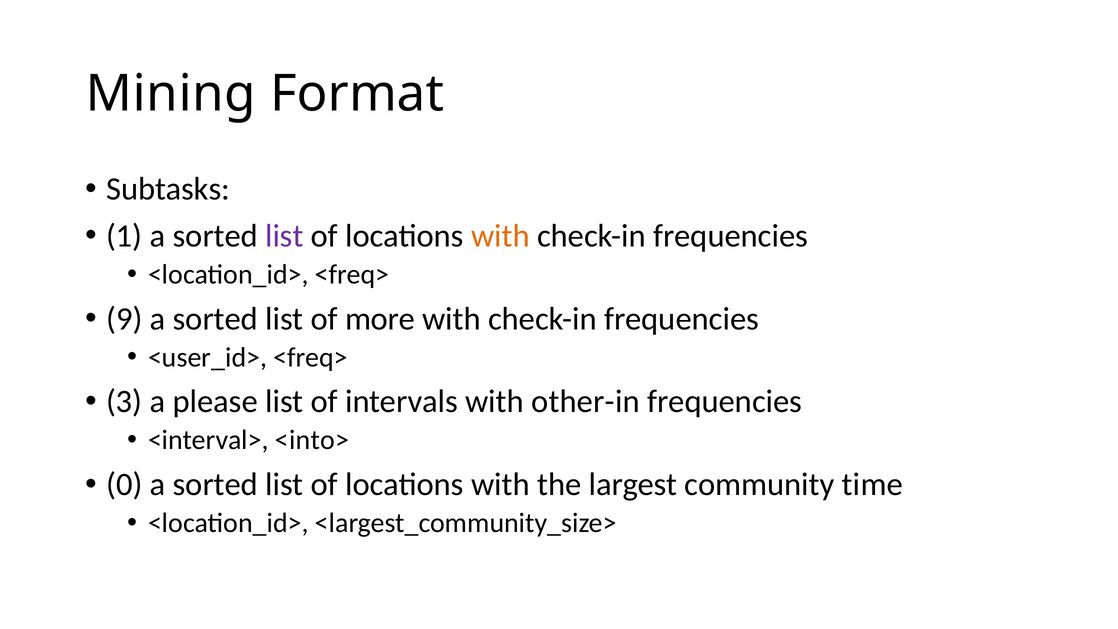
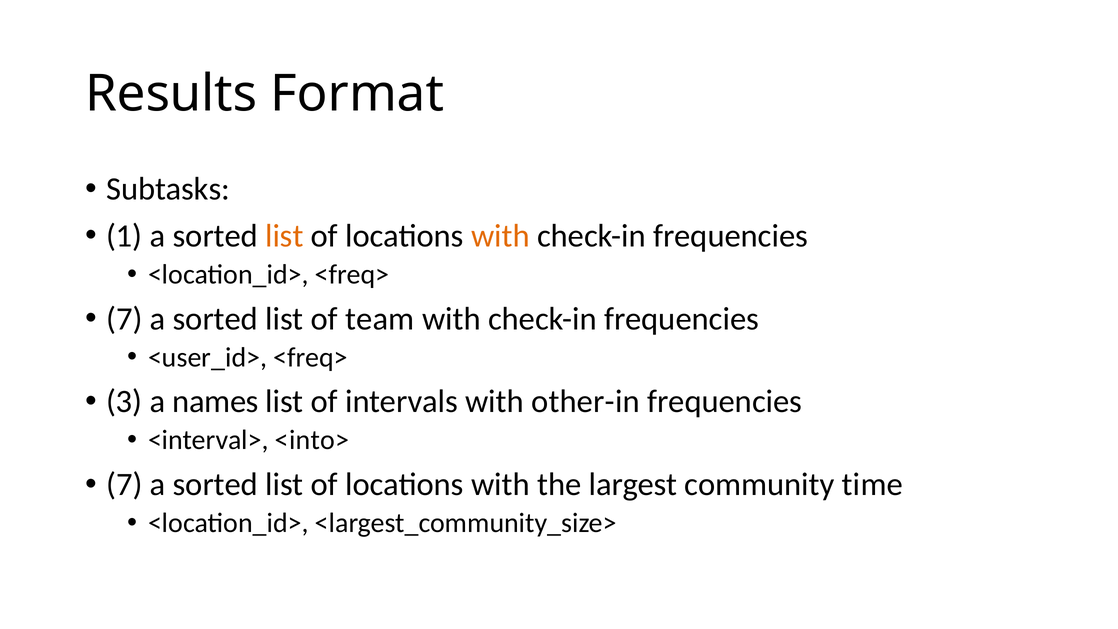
Mining: Mining -> Results (171, 94)
list colour: purple -> orange (284, 236)
9: 9 -> 7 (124, 319)
more: more -> team (380, 319)
please: please -> names (215, 402)
0: 0 -> 7 (124, 484)
